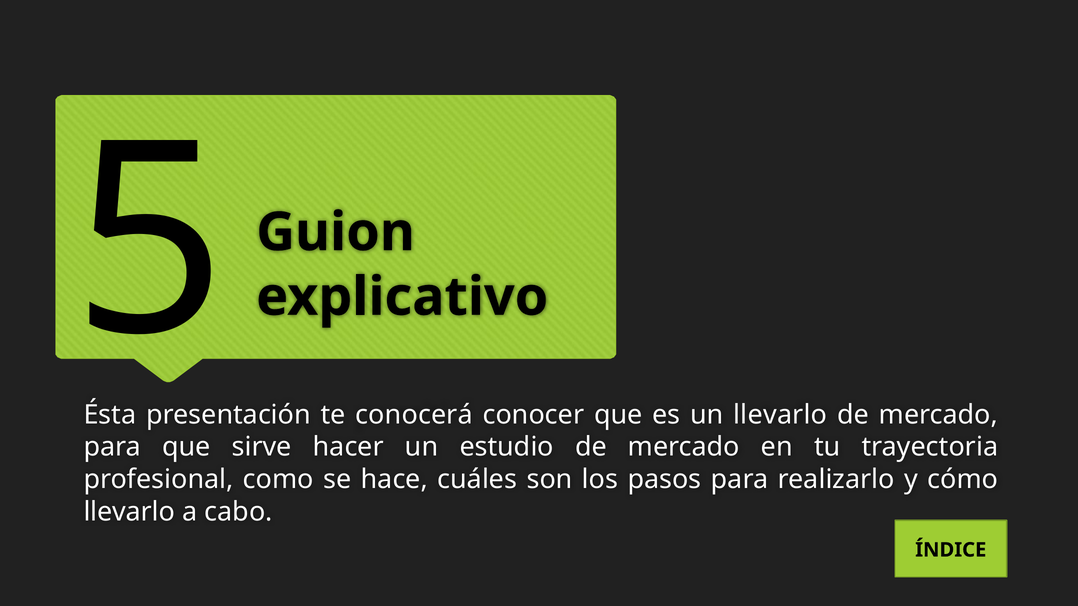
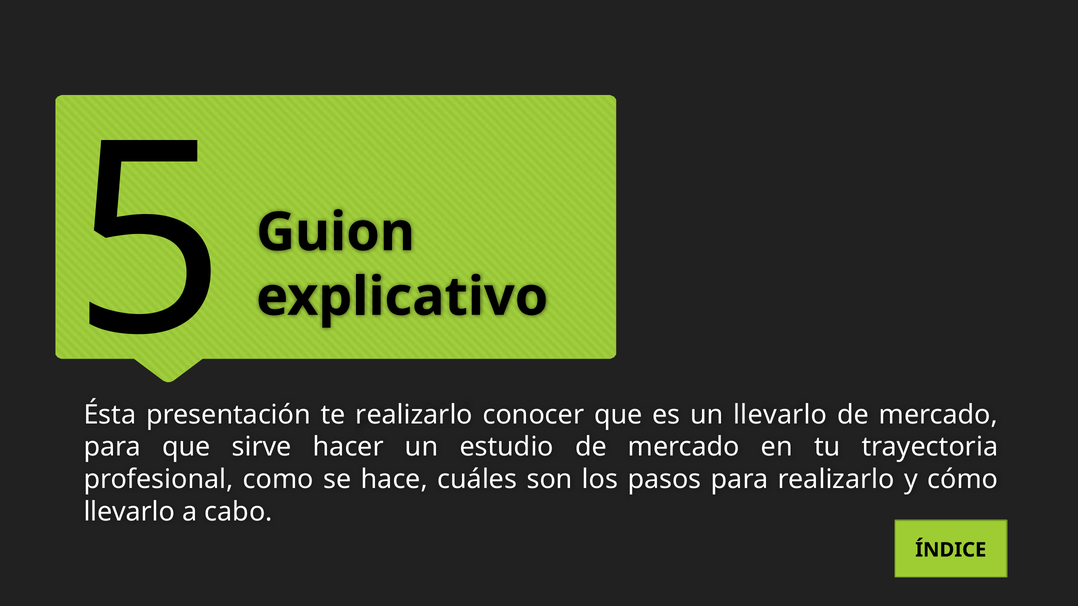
te conocerá: conocerá -> realizarlo (414, 415)
